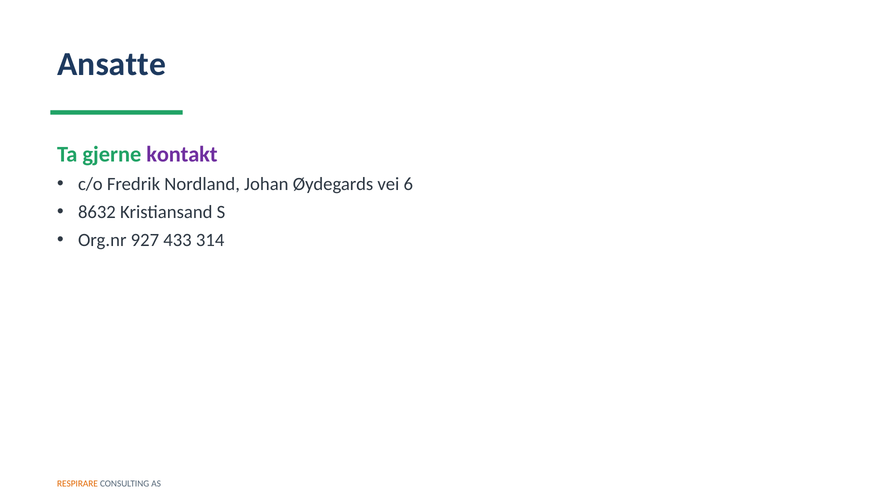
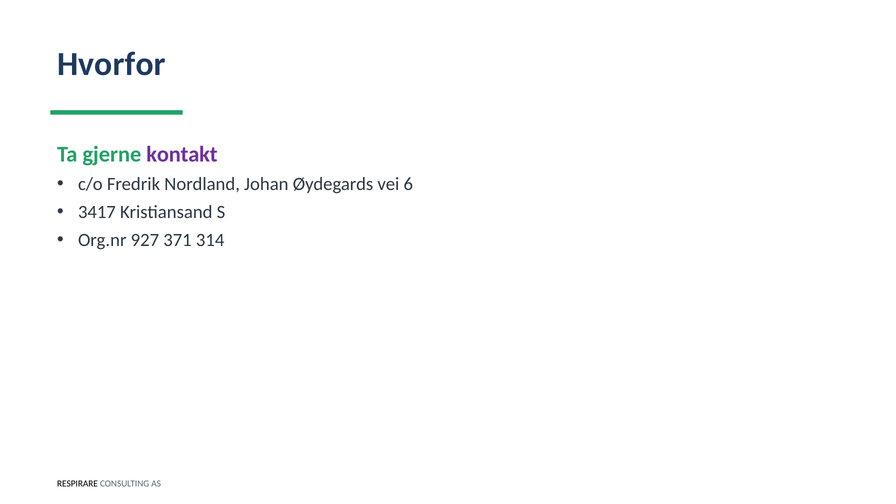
Ansatte: Ansatte -> Hvorfor (111, 64)
8632: 8632 -> 3417 (97, 212)
433: 433 -> 371 (178, 240)
RESPIRARE colour: orange -> black (77, 484)
